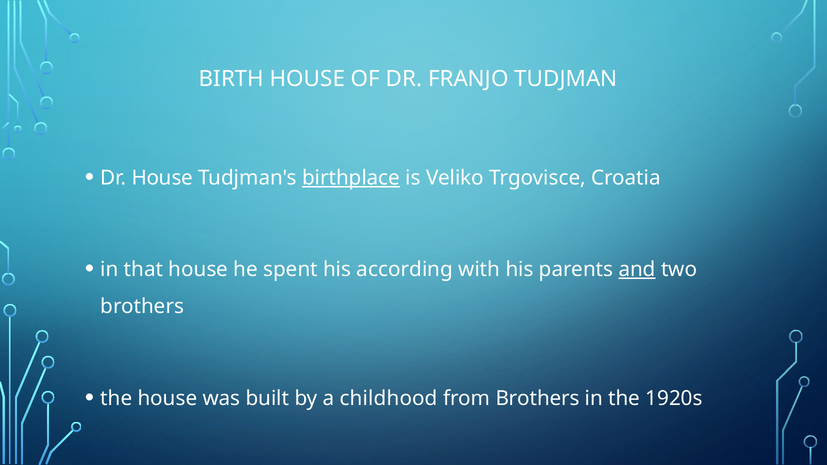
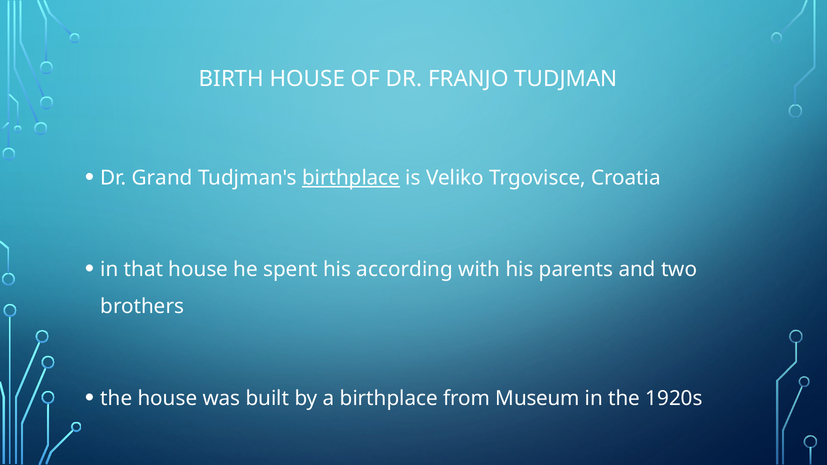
Dr House: House -> Grand (162, 178)
and underline: present -> none (637, 270)
a childhood: childhood -> birthplace (389, 398)
from Brothers: Brothers -> Museum (538, 398)
